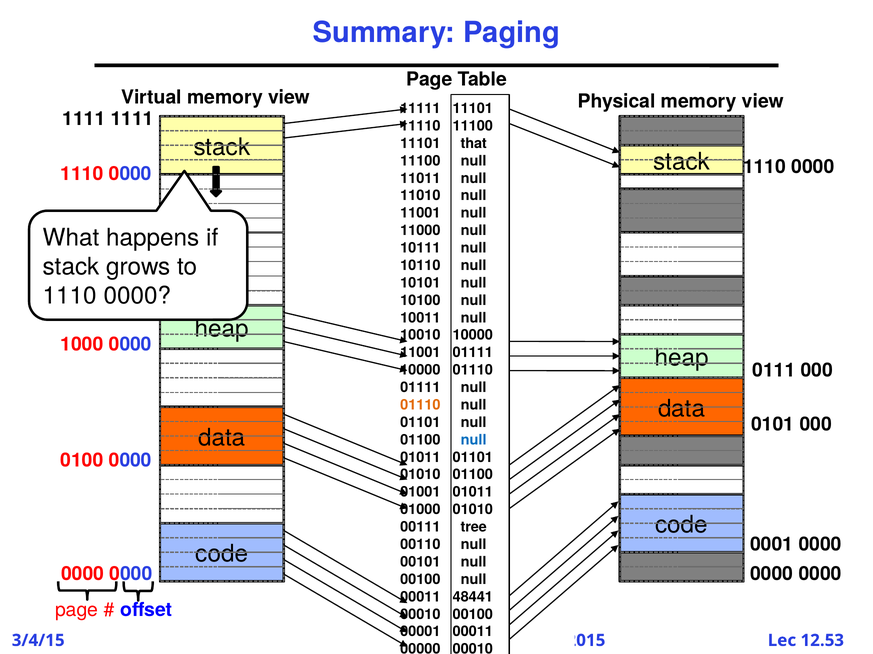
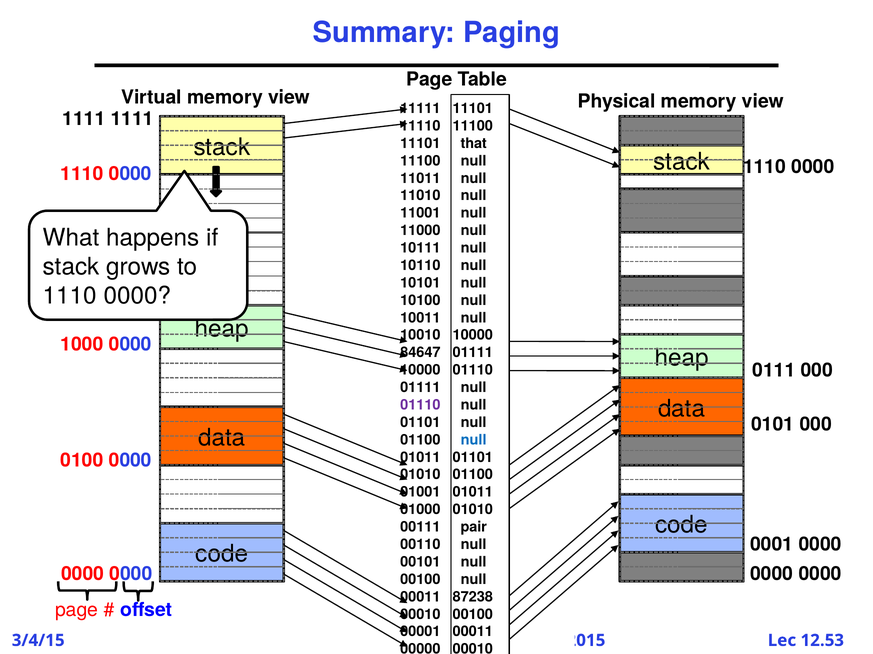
11001: 11001 -> 84647 (420, 353)
01110 colour: orange -> purple (420, 405)
tree: tree -> pair (474, 528)
48441: 48441 -> 87238 (473, 597)
